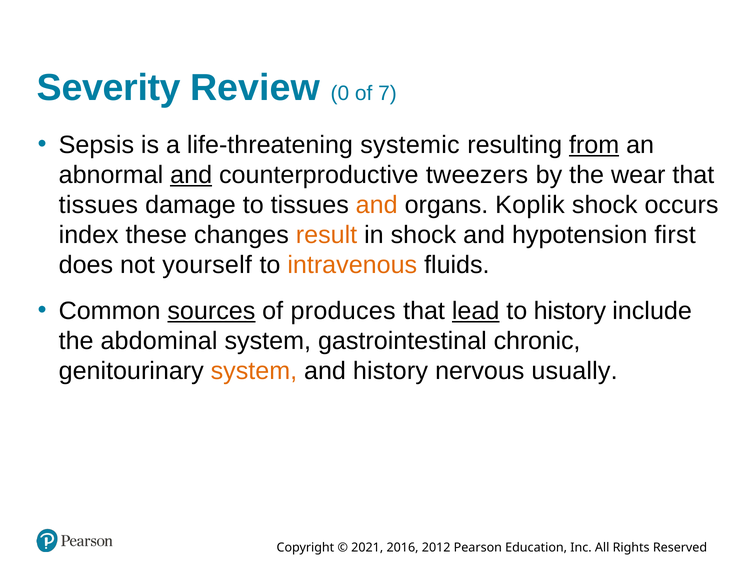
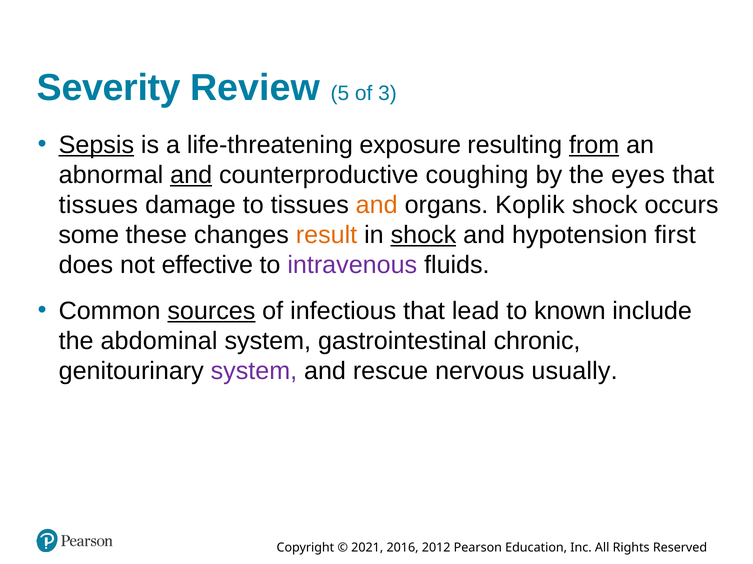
0: 0 -> 5 (340, 94)
7: 7 -> 3 (388, 94)
Sepsis underline: none -> present (96, 145)
systemic: systemic -> exposure (410, 145)
tweezers: tweezers -> coughing (477, 175)
wear: wear -> eyes (638, 175)
index: index -> some (89, 235)
shock underline: none -> present (423, 235)
yourself: yourself -> effective (207, 265)
intravenous colour: orange -> purple (352, 265)
produces: produces -> infectious (343, 311)
lead underline: present -> none (476, 311)
to history: history -> known (570, 311)
system colour: orange -> purple (254, 372)
and history: history -> rescue (391, 372)
